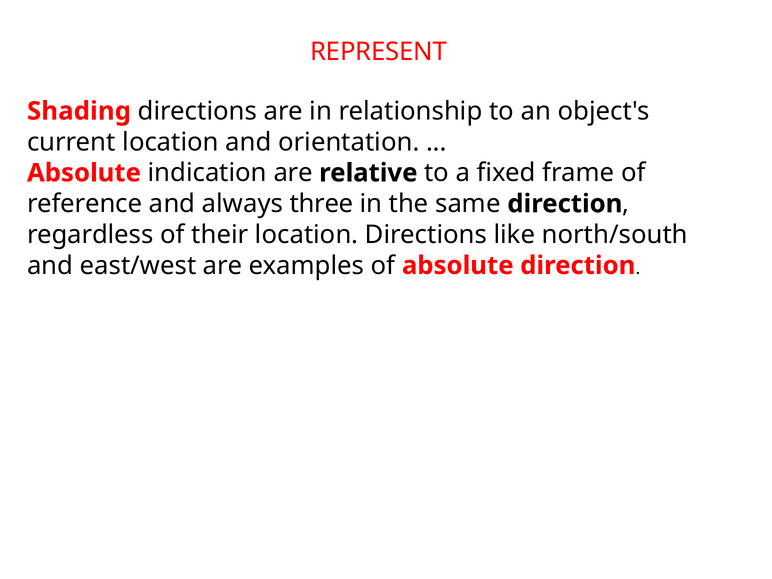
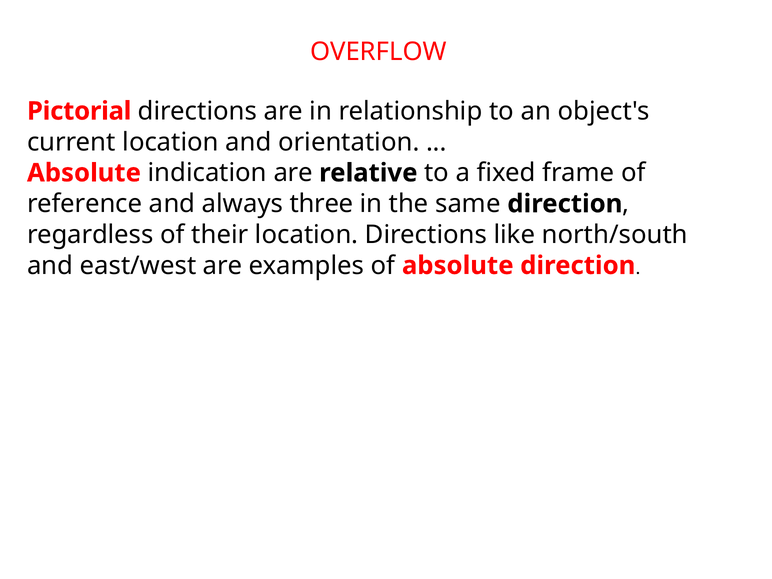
REPRESENT: REPRESENT -> OVERFLOW (378, 52)
Shading: Shading -> Pictorial (79, 111)
